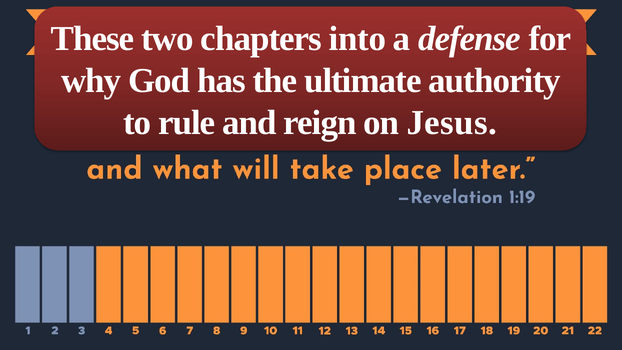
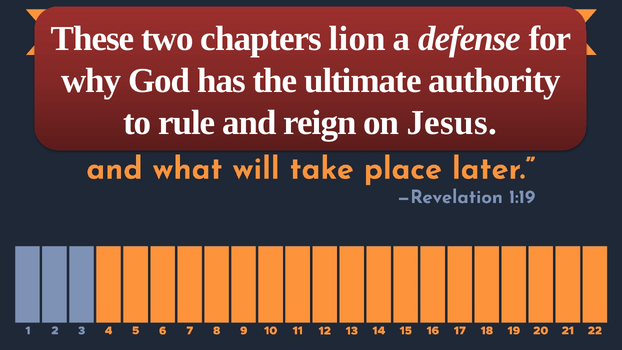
into: into -> lion (357, 39)
